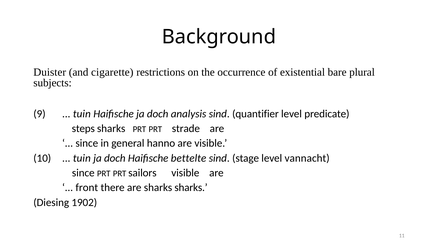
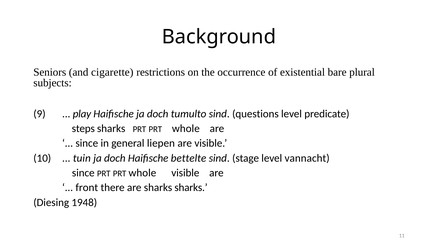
Duister: Duister -> Seniors (50, 72)
tuin: tuin -> play (82, 113)
analysis: analysis -> tumulto (189, 113)
quantifier: quantifier -> questions (255, 113)
sharks PRT PRT strade: strade -> whole (186, 128)
hanno: hanno -> liepen (161, 143)
since PRT PRT sailors: sailors -> whole (142, 172)
1902: 1902 -> 1948 (84, 202)
